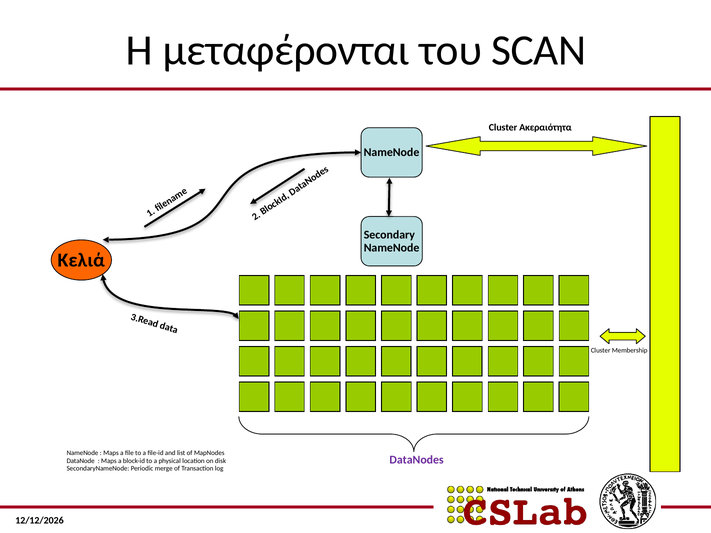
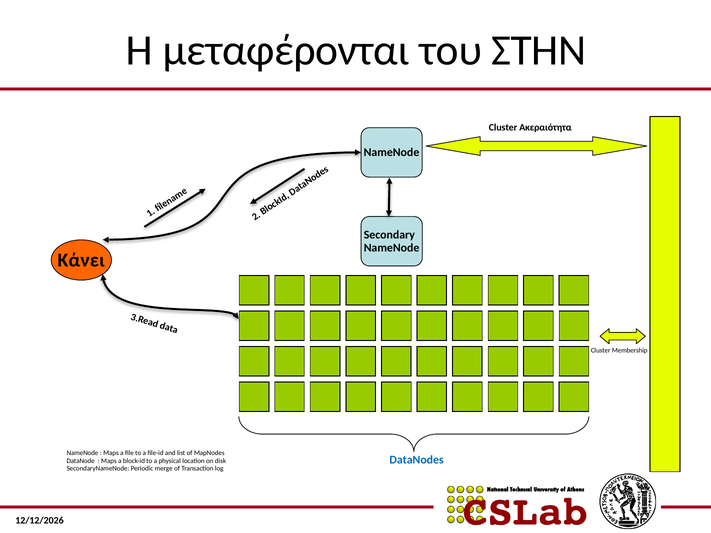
SCAN: SCAN -> ΣΤΗΝ (539, 50)
Κελιά: Κελιά -> Κάνει (81, 260)
DataNodes colour: purple -> blue (417, 460)
